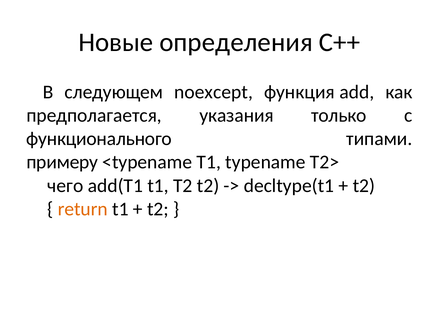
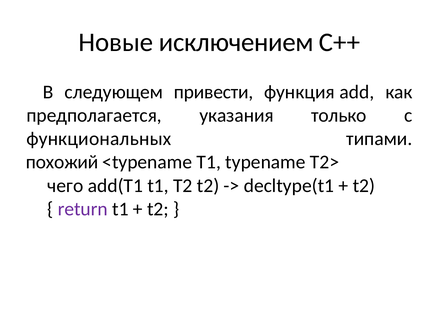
определения: определения -> исключением (236, 42)
noexcept: noexcept -> привести (214, 92)
функционального: функционального -> функциональных (99, 139)
примеру: примеру -> похожий (62, 162)
return colour: orange -> purple (83, 209)
